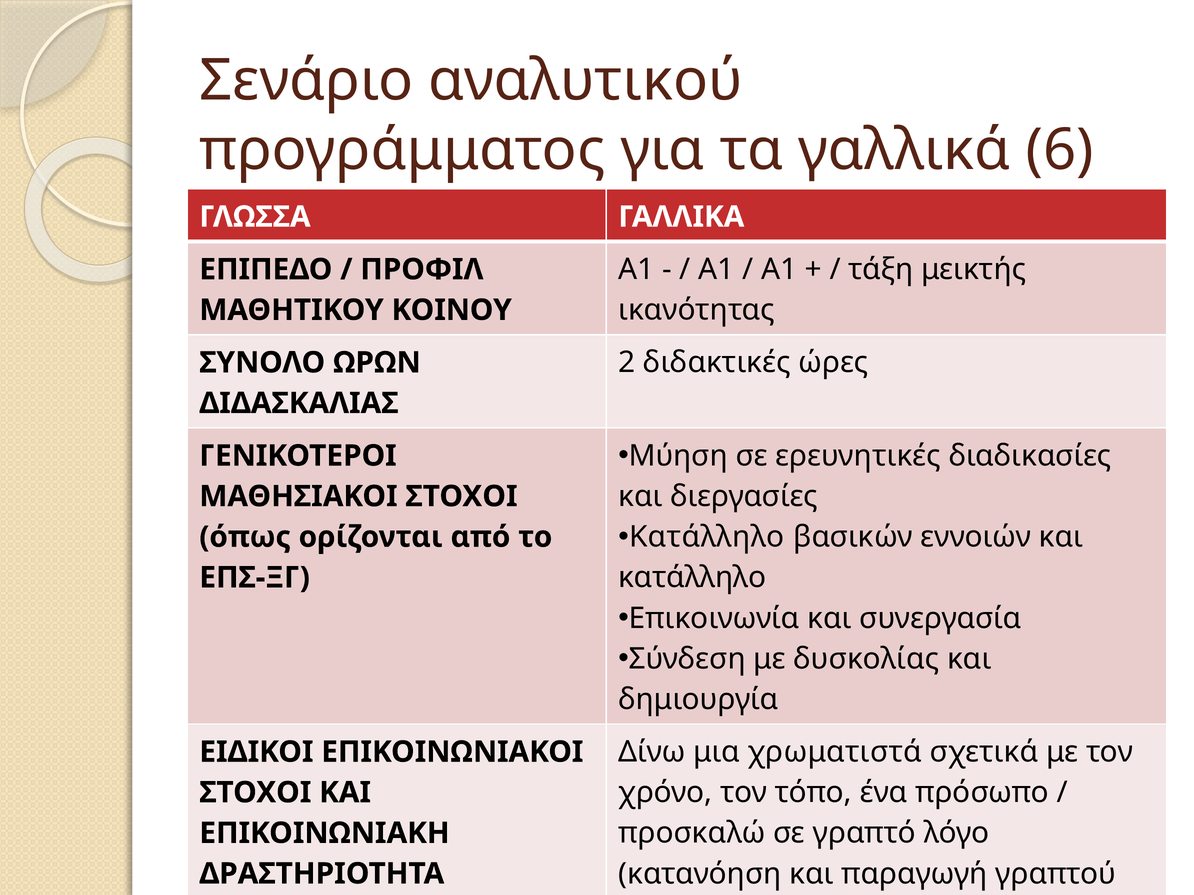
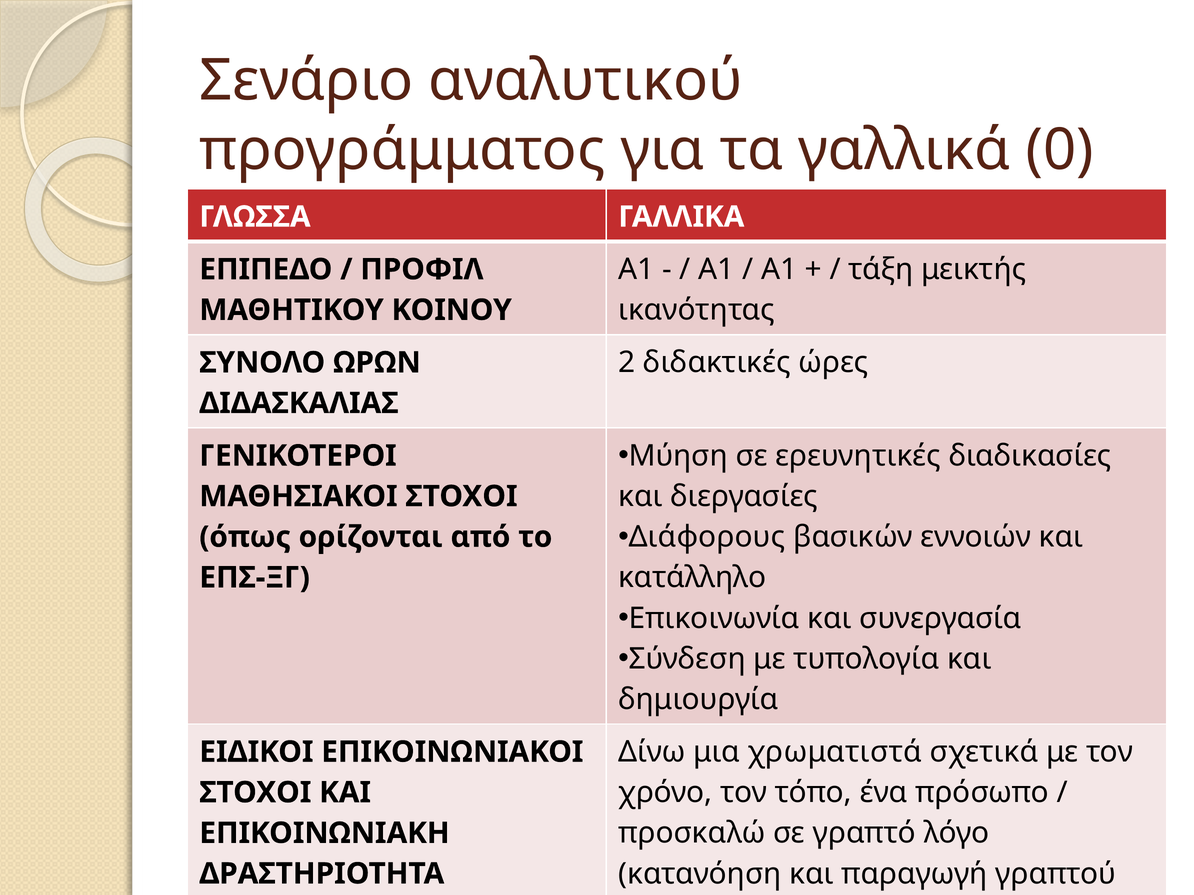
6: 6 -> 0 (1060, 150)
Κατάλληλο: Κατάλληλο -> Διάφορους (707, 537)
δυσκολίας: δυσκολίας -> τυπολογία (866, 659)
